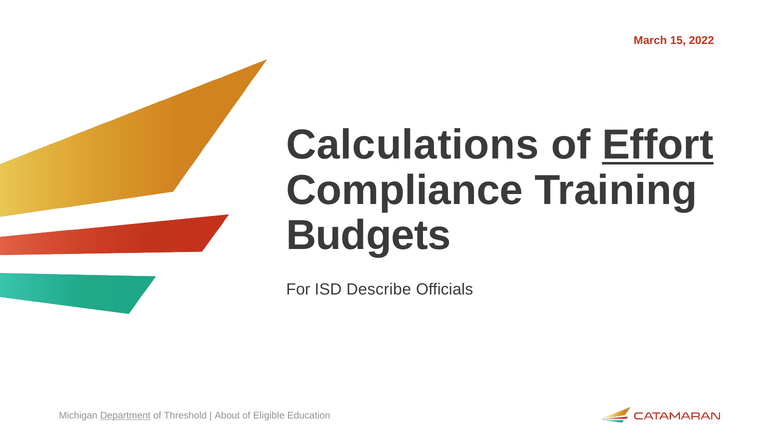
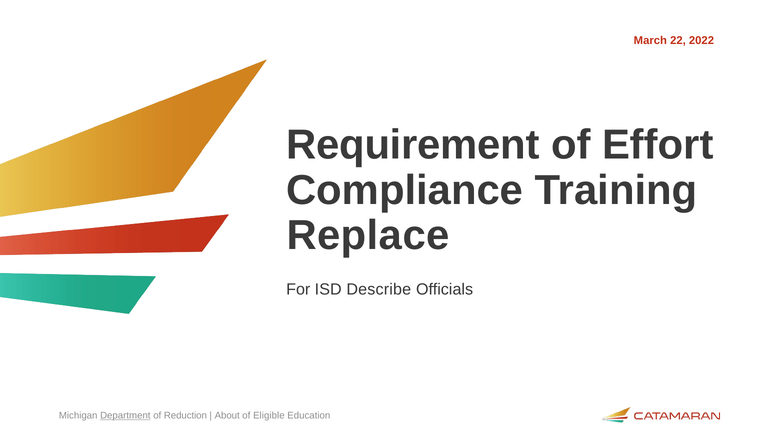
15: 15 -> 22 (678, 40)
Calculations: Calculations -> Requirement (413, 145)
Effort underline: present -> none (658, 145)
Budgets: Budgets -> Replace (368, 235)
Threshold: Threshold -> Reduction (185, 415)
